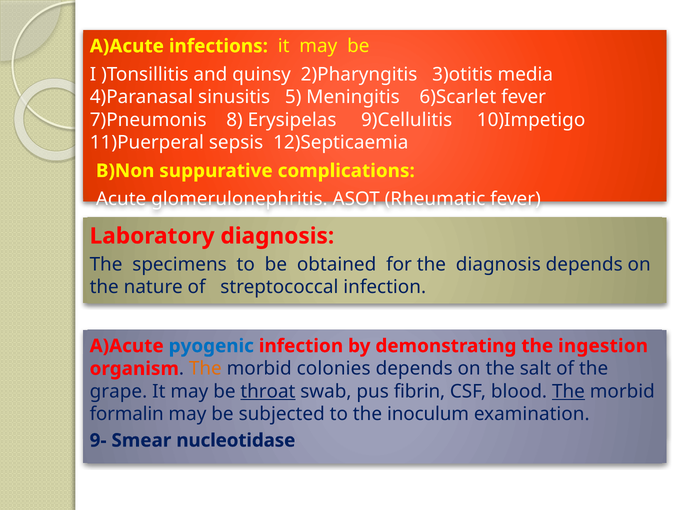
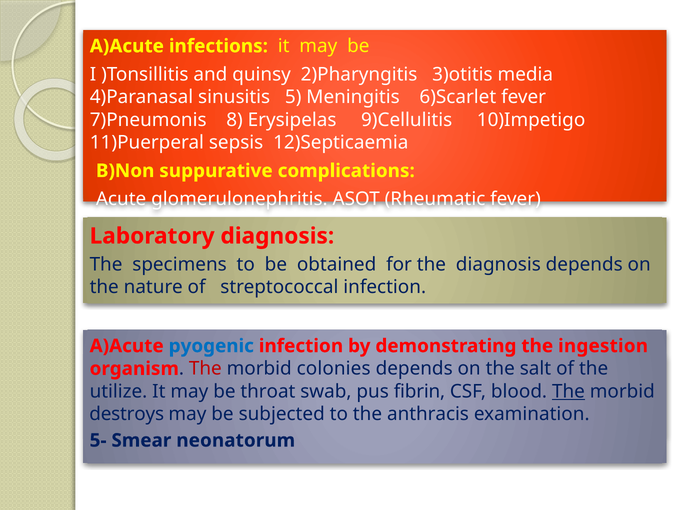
The colour: orange -> red (205, 369)
grape: grape -> utilize (118, 391)
throat underline: present -> none (268, 391)
formalin: formalin -> destroys (127, 414)
inoculum: inoculum -> anthracis (428, 414)
9-: 9- -> 5- (98, 440)
nucleotidase: nucleotidase -> neonatorum (236, 440)
